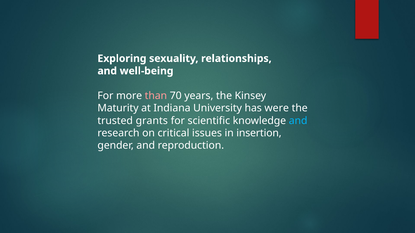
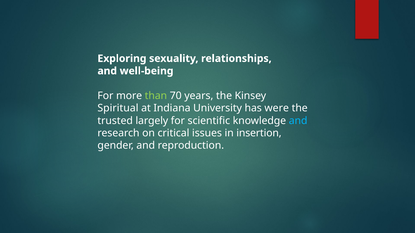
than colour: pink -> light green (156, 96)
Maturity: Maturity -> Spiritual (118, 108)
grants: grants -> largely (152, 121)
